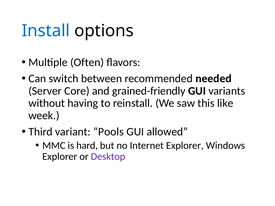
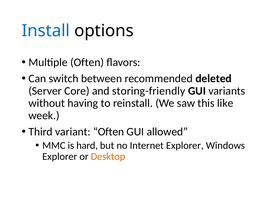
needed: needed -> deleted (214, 79)
grained-friendly: grained-friendly -> storing-friendly (149, 91)
variant Pools: Pools -> Often (109, 132)
Desktop colour: purple -> orange (108, 157)
